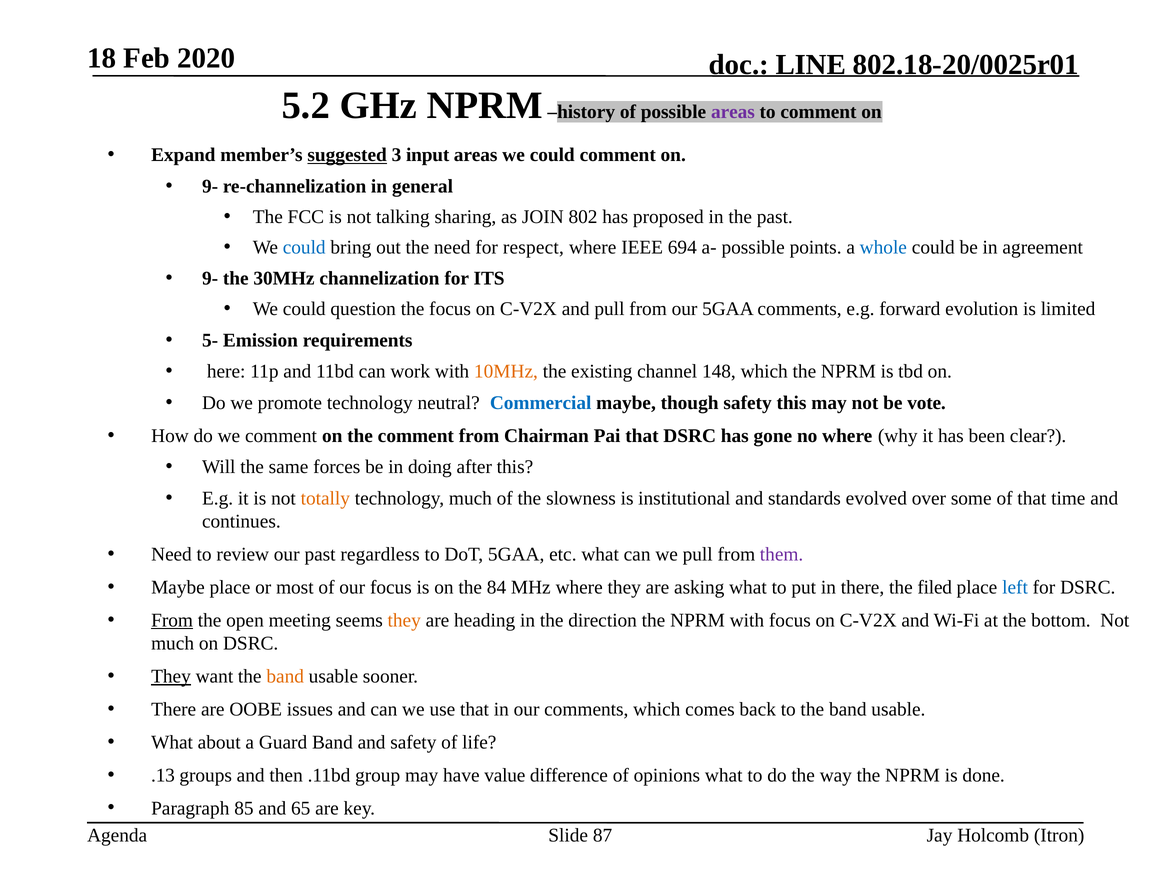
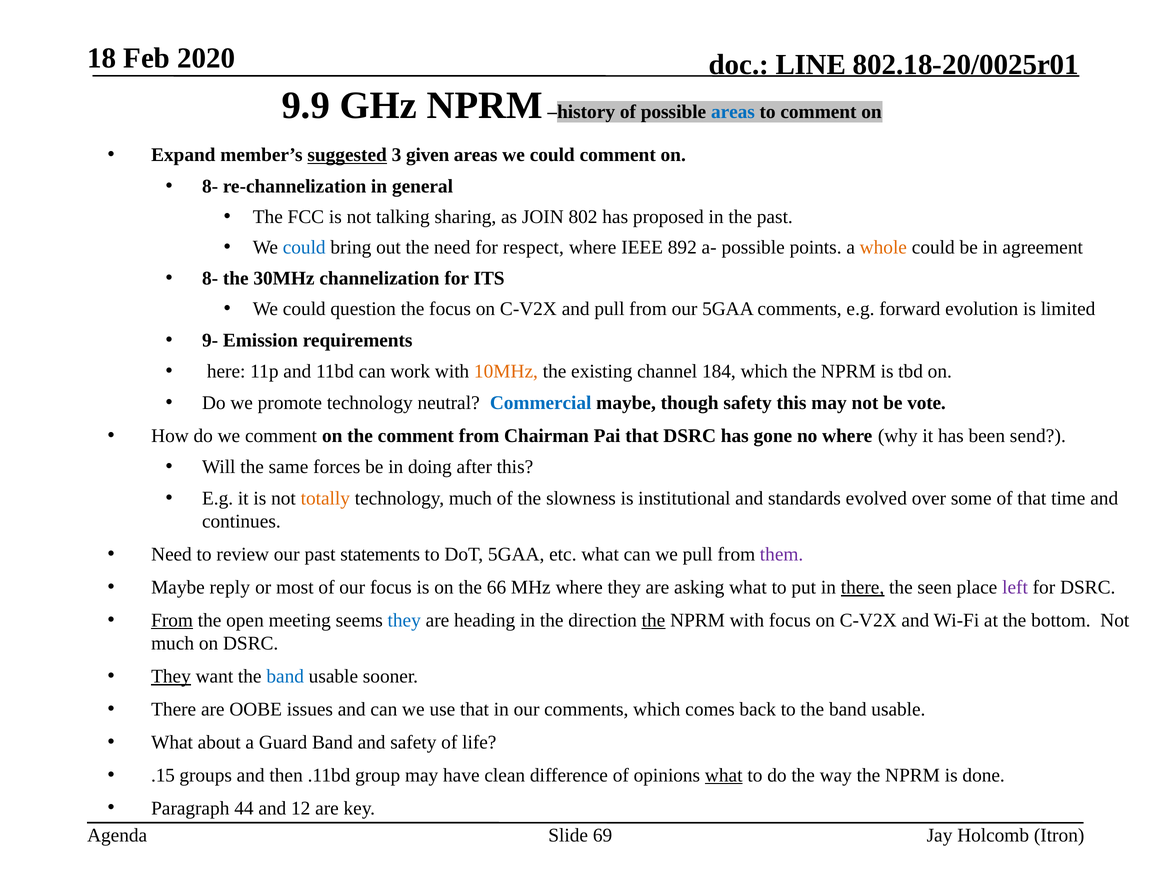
5.2: 5.2 -> 9.9 (306, 106)
areas colour: purple -> blue (733, 112)
input: input -> given (428, 155)
9-: 9- -> 8- (210, 186)
694: 694 -> 892 (682, 247)
whole colour: blue -> orange (883, 247)
9-: 9- -> 8- (210, 278)
5-: 5- -> 9- (210, 340)
148: 148 -> 184 (719, 371)
clear: clear -> send (1038, 436)
regardless: regardless -> statements (380, 554)
Maybe place: place -> reply (230, 587)
84: 84 -> 66 (497, 587)
there underline: none -> present (863, 587)
filed: filed -> seen (935, 587)
left colour: blue -> purple (1015, 587)
they colour: orange -> blue (404, 620)
the underline: none -> present (654, 620)
band colour: orange -> blue (285, 676)
.13: .13 -> .15 (163, 775)
value: value -> clean (505, 775)
what underline: none -> present (724, 775)
85: 85 -> 44 (244, 808)
65: 65 -> 12 (301, 808)
87: 87 -> 69 (603, 835)
